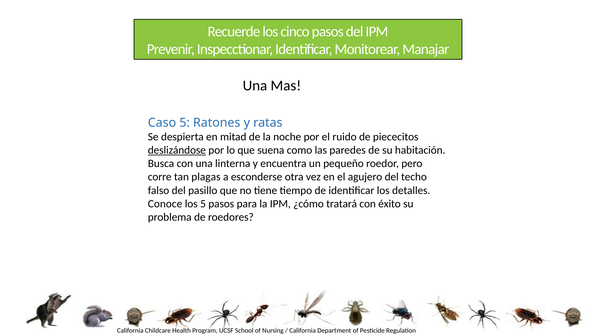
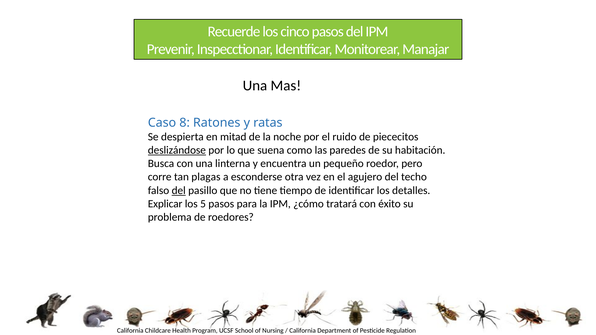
Caso 5: 5 -> 8 (185, 123)
del underline: none -> present (179, 191)
Conoce: Conoce -> Explicar (165, 204)
